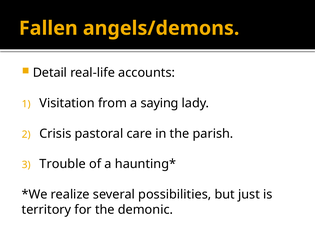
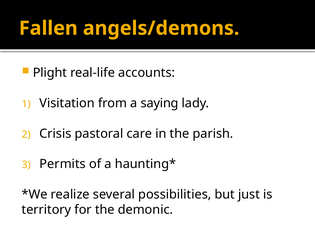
Detail: Detail -> Plight (50, 73)
Trouble: Trouble -> Permits (63, 164)
